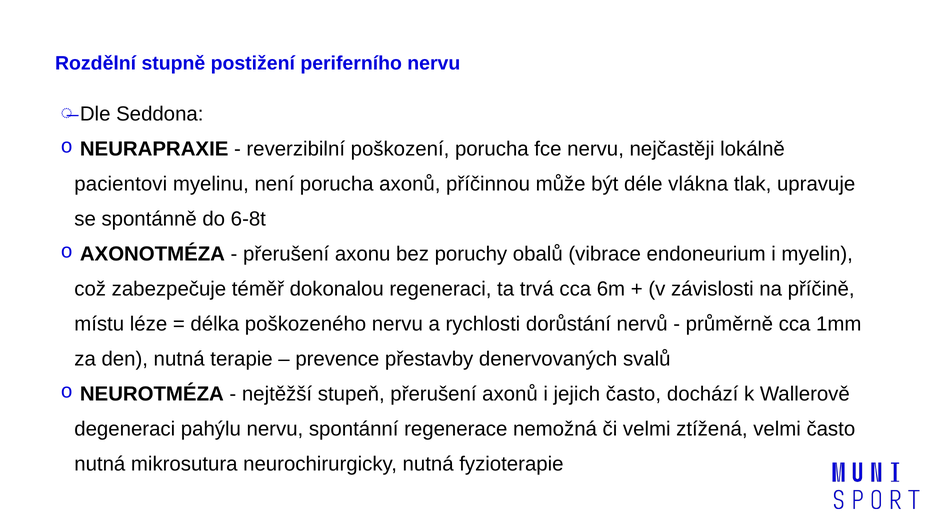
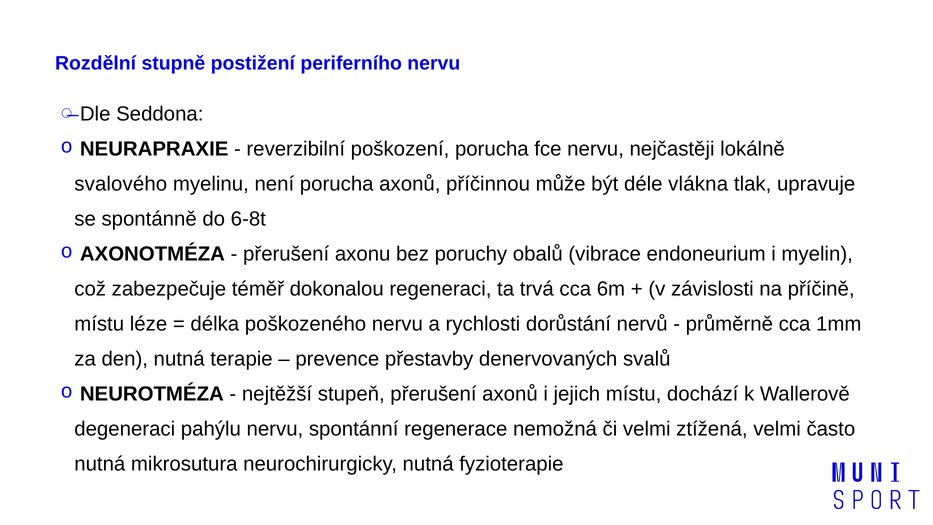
pacientovi: pacientovi -> svalového (121, 184)
jejich často: často -> místu (634, 394)
